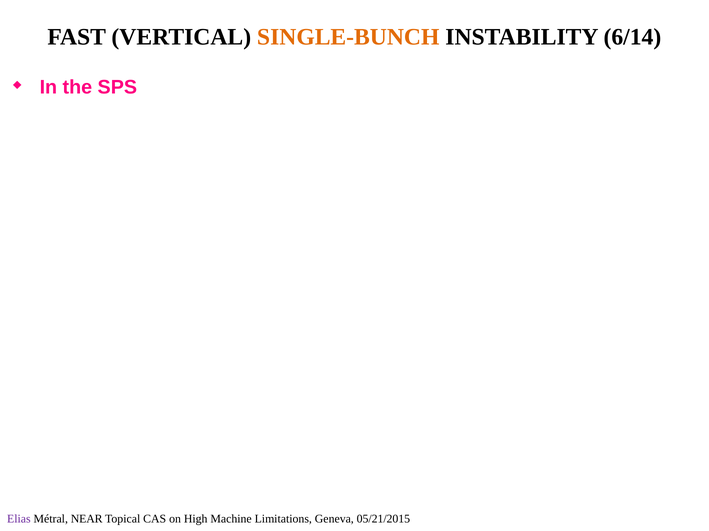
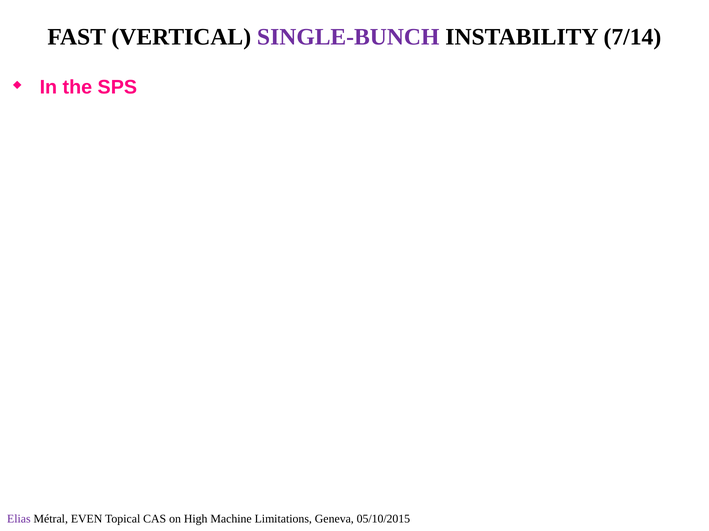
SINGLE-BUNCH colour: orange -> purple (348, 37)
6/14: 6/14 -> 7/14 (632, 37)
NEAR: NEAR -> EVEN (87, 520)
05/21/2015: 05/21/2015 -> 05/10/2015 (383, 520)
